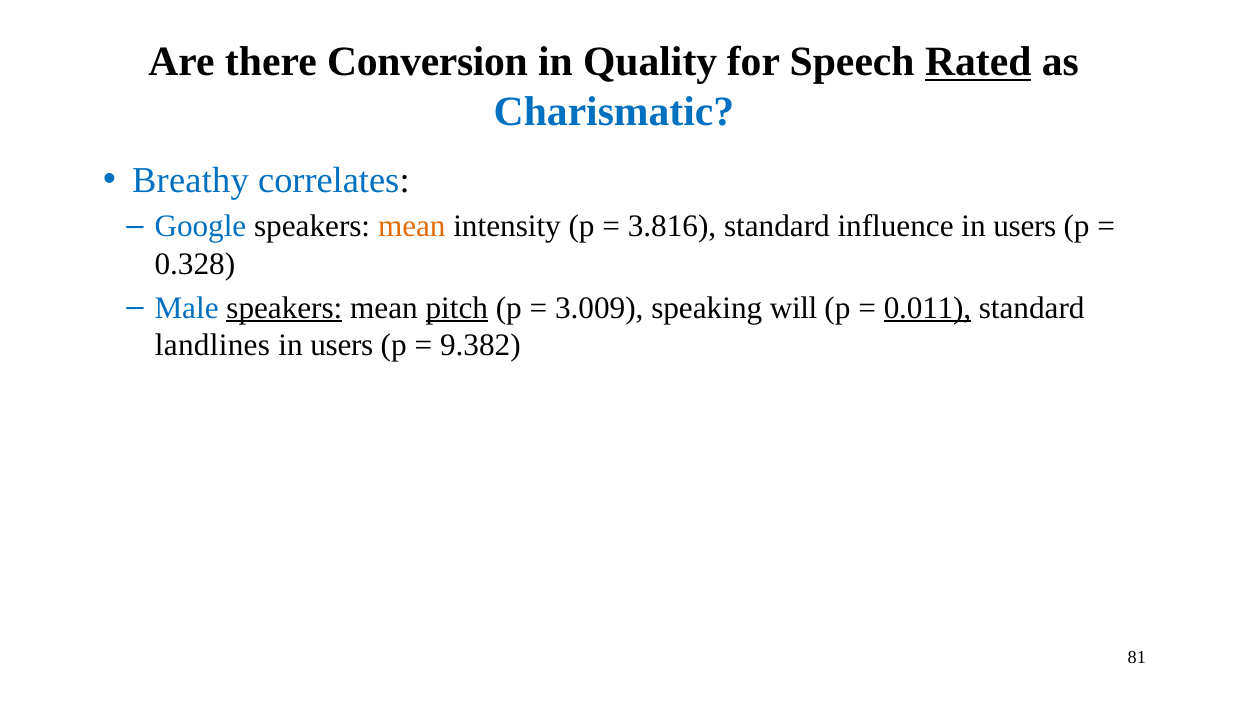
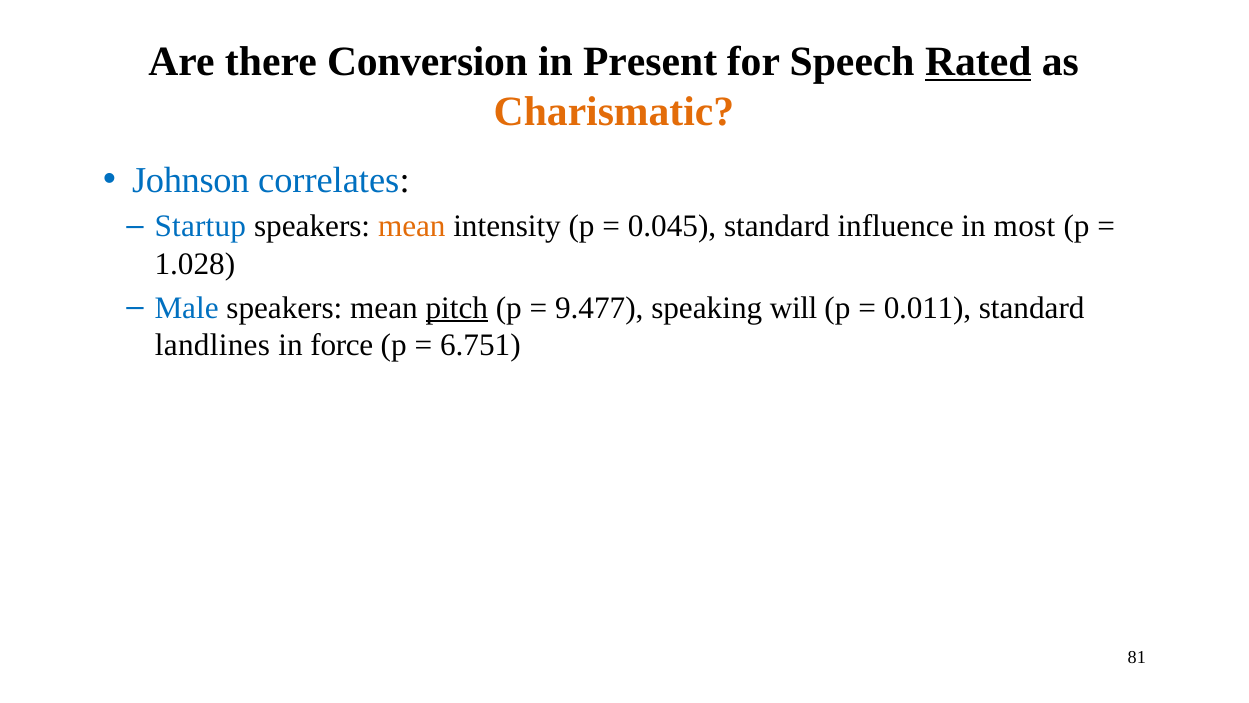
Quality: Quality -> Present (650, 62)
Charismatic colour: blue -> orange (614, 112)
Breathy: Breathy -> Johnson (191, 180)
Google: Google -> Startup (200, 226)
3.816: 3.816 -> 0.045 (672, 226)
users: users -> most (1025, 226)
0.328: 0.328 -> 1.028 (195, 264)
speakers underline: present -> none (284, 308)
3.009: 3.009 -> 9.477 (599, 308)
0.011 underline: present -> none (927, 308)
users: users -> force (342, 345)
9.382: 9.382 -> 6.751 (480, 345)
